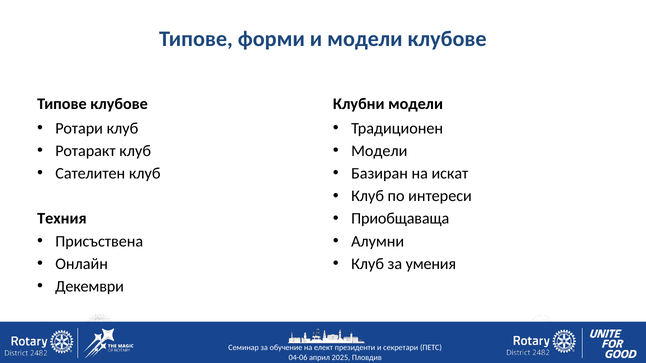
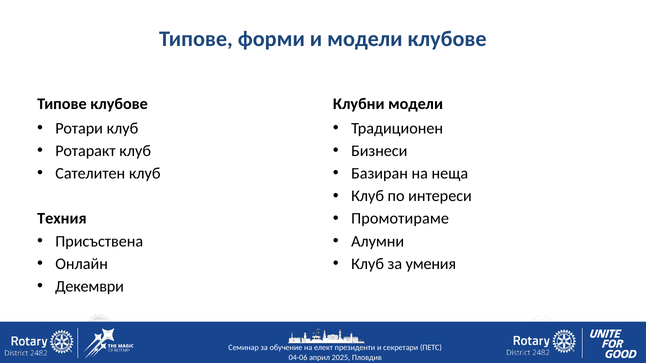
Модели: Модели -> Бизнеси (379, 151)
искат: искат -> неща (450, 174)
Приобщаваща: Приобщаваща -> Промотираме (400, 219)
